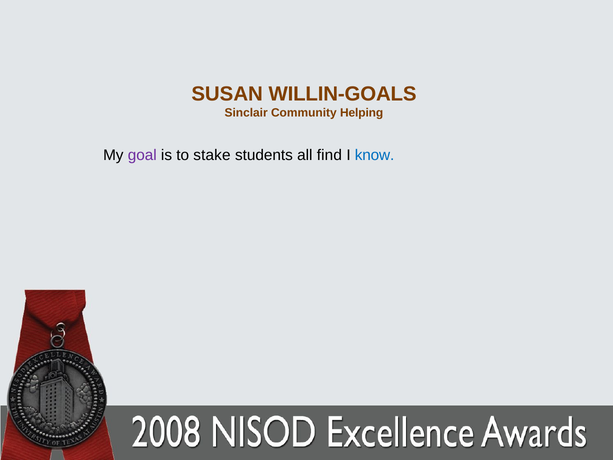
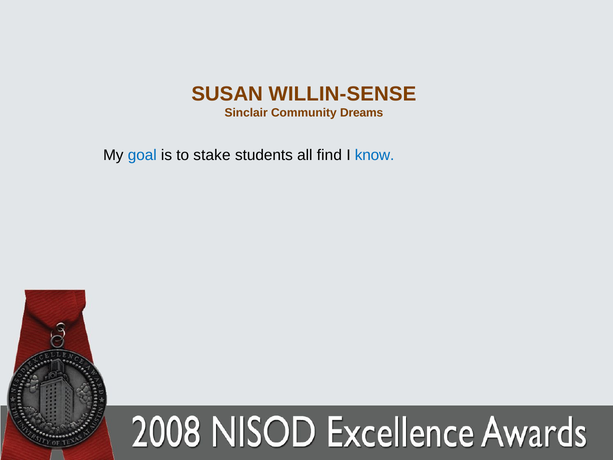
WILLIN-GOALS: WILLIN-GOALS -> WILLIN-SENSE (342, 94)
Helping: Helping -> Dreams (362, 113)
goal colour: purple -> blue (142, 155)
